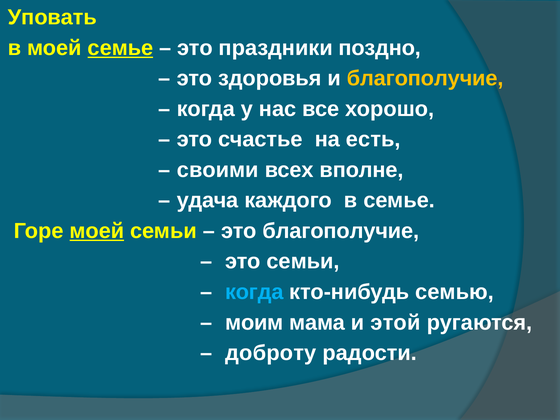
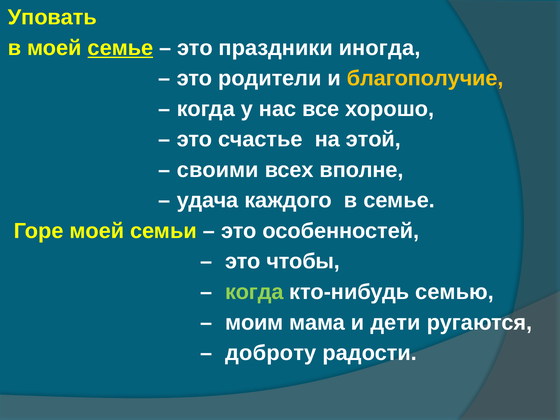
поздно: поздно -> иногда (380, 48)
здоровья: здоровья -> родители (270, 78)
есть: есть -> этой (373, 139)
моей underline: present -> none (97, 231)
это благополучие: благополучие -> особенностей (341, 231)
это семьи: семьи -> чтобы (303, 261)
когда colour: light blue -> light green (254, 292)
этой: этой -> дети (396, 322)
